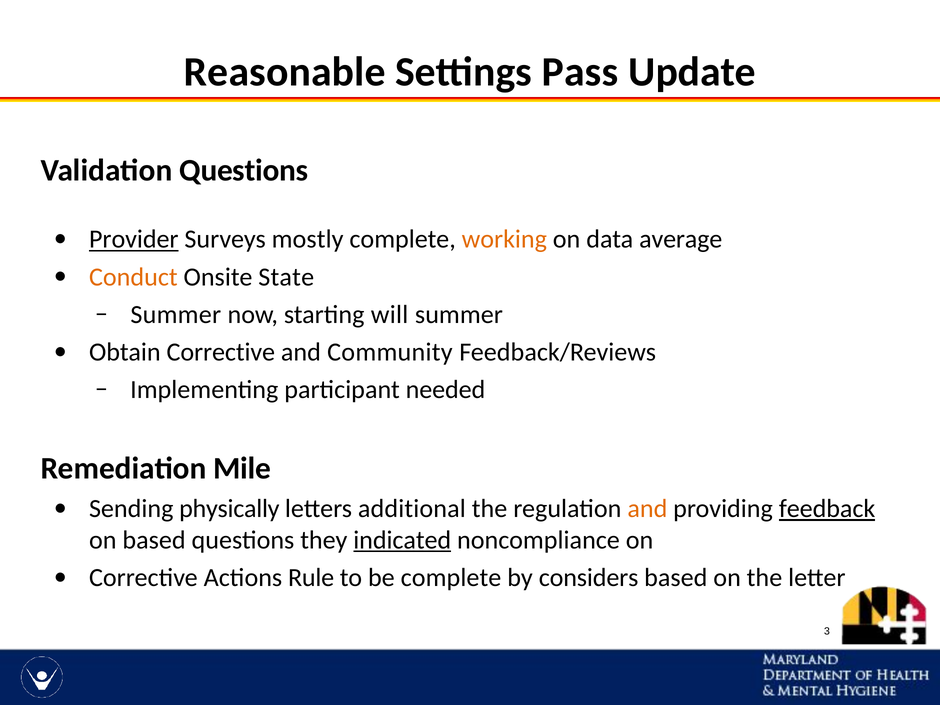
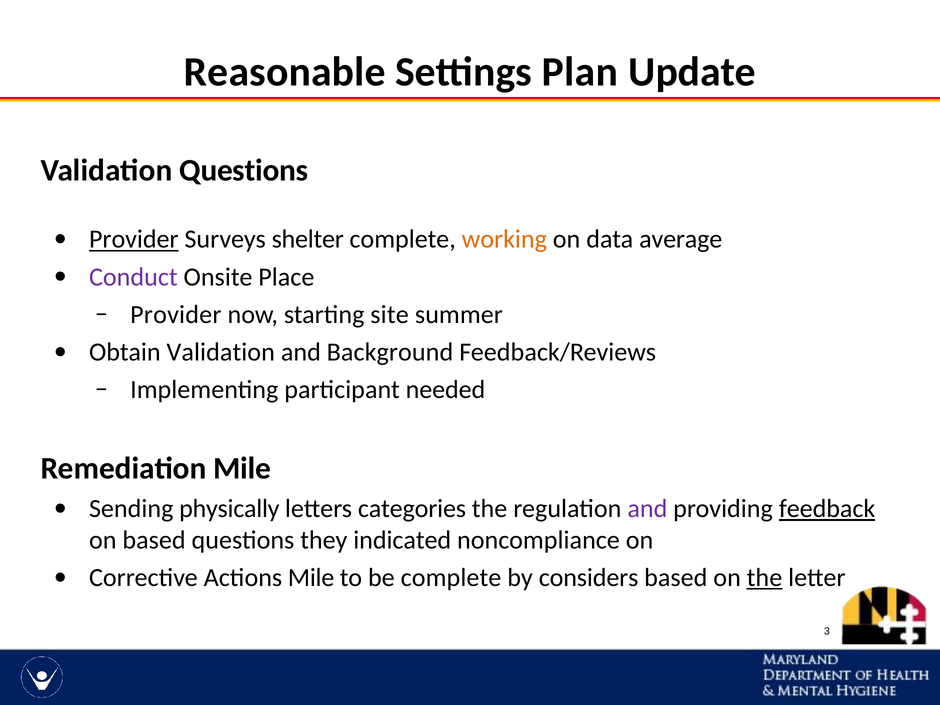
Pass: Pass -> Plan (580, 72)
mostly: mostly -> shelter (308, 239)
Conduct colour: orange -> purple (133, 277)
State: State -> Place (286, 277)
Summer: Summer -> Provider (176, 315)
will: will -> site (390, 315)
Obtain Corrective: Corrective -> Validation (221, 352)
Community: Community -> Background (390, 352)
additional: additional -> categories (412, 509)
and colour: orange -> purple (647, 509)
indicated underline: present -> none (402, 540)
Actions Rule: Rule -> Mile (311, 578)
the underline: none -> present (764, 578)
